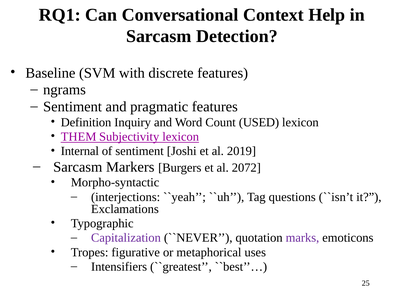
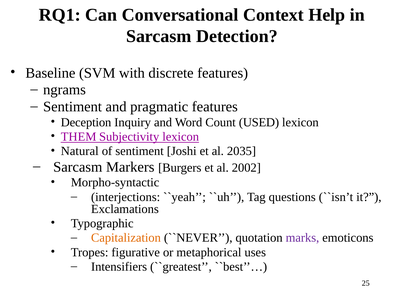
Definition: Definition -> Deception (86, 122)
Internal: Internal -> Natural (80, 151)
2019: 2019 -> 2035 (242, 151)
2072: 2072 -> 2002 (246, 168)
Capitalization colour: purple -> orange (126, 238)
